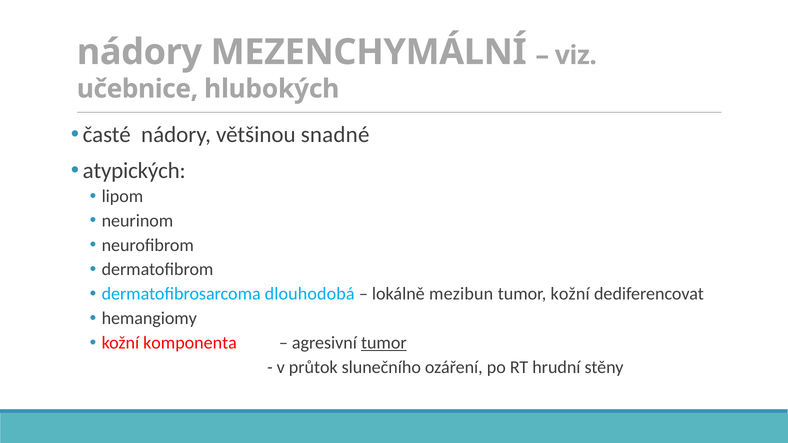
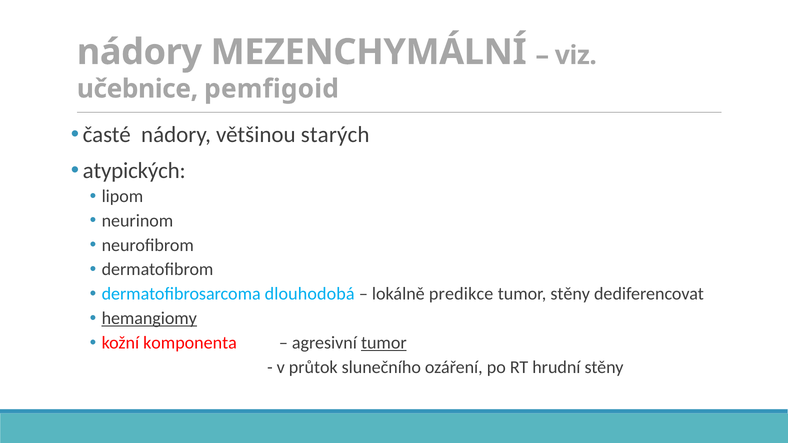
hlubokých: hlubokých -> pemfigoid (271, 89)
snadné: snadné -> starých (335, 135)
mezibun: mezibun -> predikce (461, 294)
tumor kožní: kožní -> stěny (570, 294)
hemangiomy underline: none -> present (149, 318)
